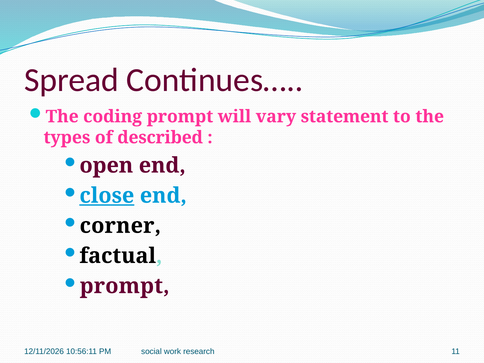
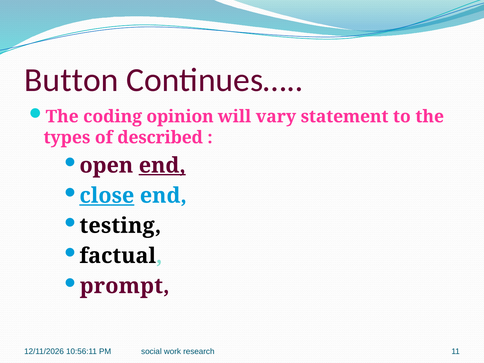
Spread: Spread -> Button (71, 80)
coding prompt: prompt -> opinion (180, 117)
end underline: none -> present (162, 165)
corner: corner -> testing (120, 226)
